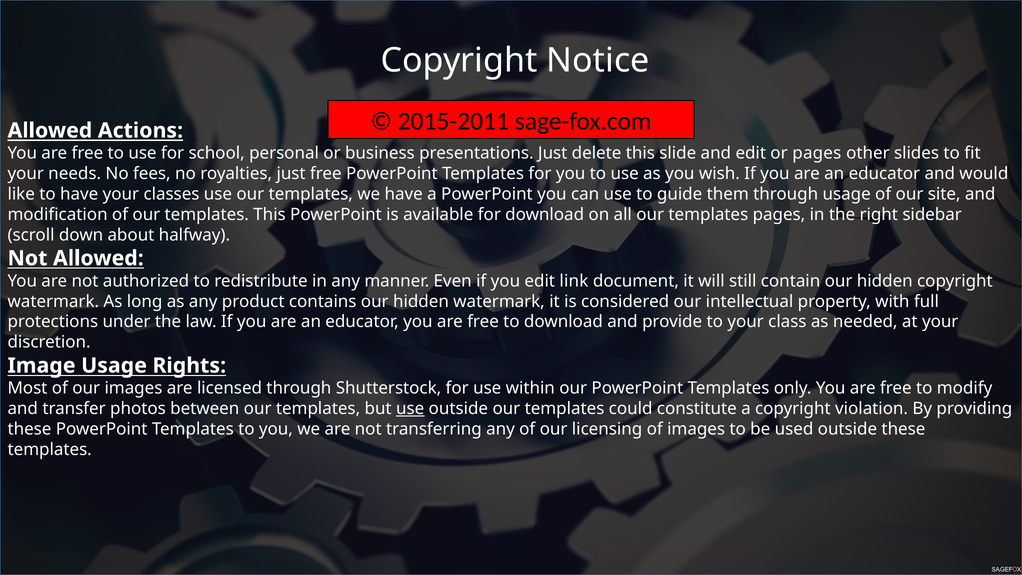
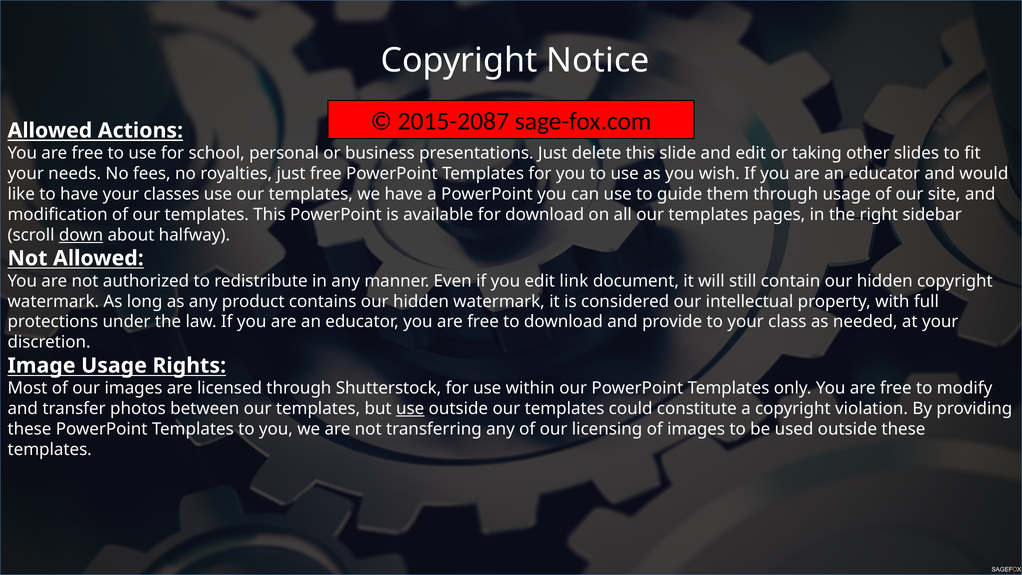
2015-2011: 2015-2011 -> 2015-2087 (453, 121)
or pages: pages -> taking (817, 153)
down underline: none -> present (81, 235)
